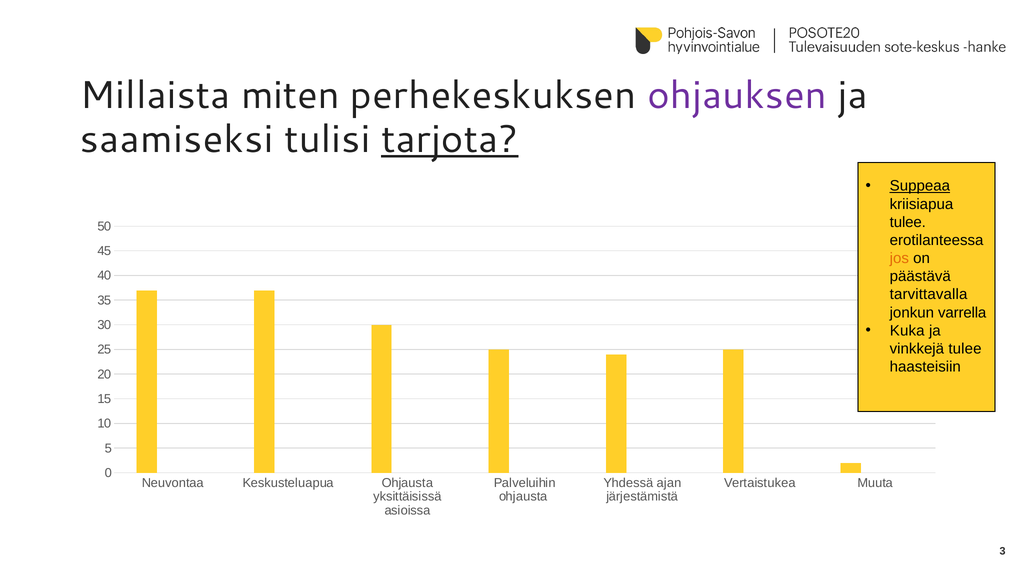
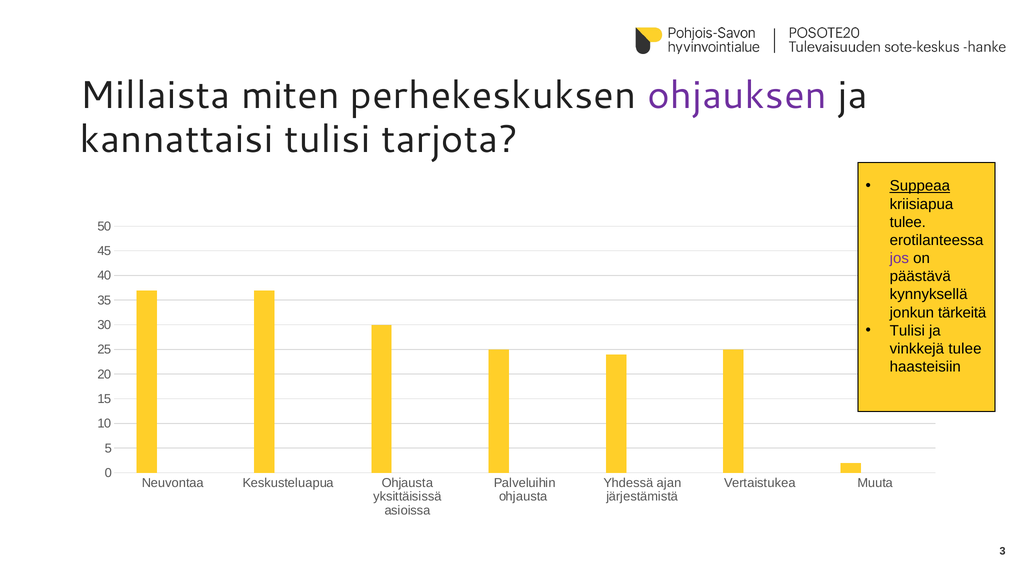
saamiseksi: saamiseksi -> kannattaisi (177, 140)
tarjota underline: present -> none (450, 140)
jos colour: orange -> purple (899, 258)
tarvittavalla: tarvittavalla -> kynnyksellä (929, 294)
varrella: varrella -> tärkeitä (962, 312)
Kuka: Kuka -> Tulisi (907, 330)
